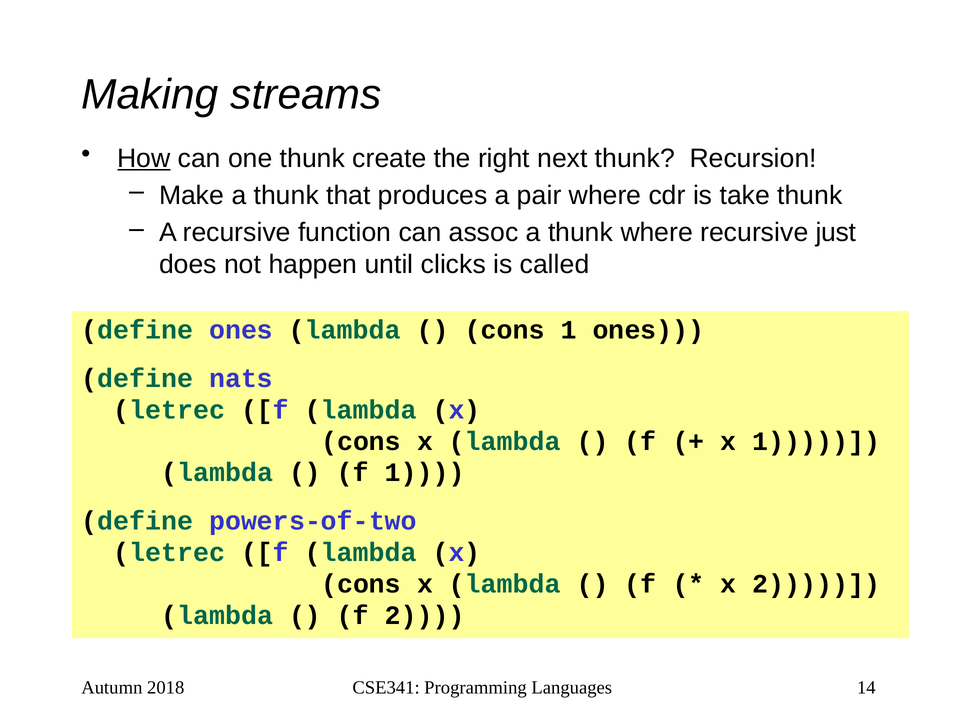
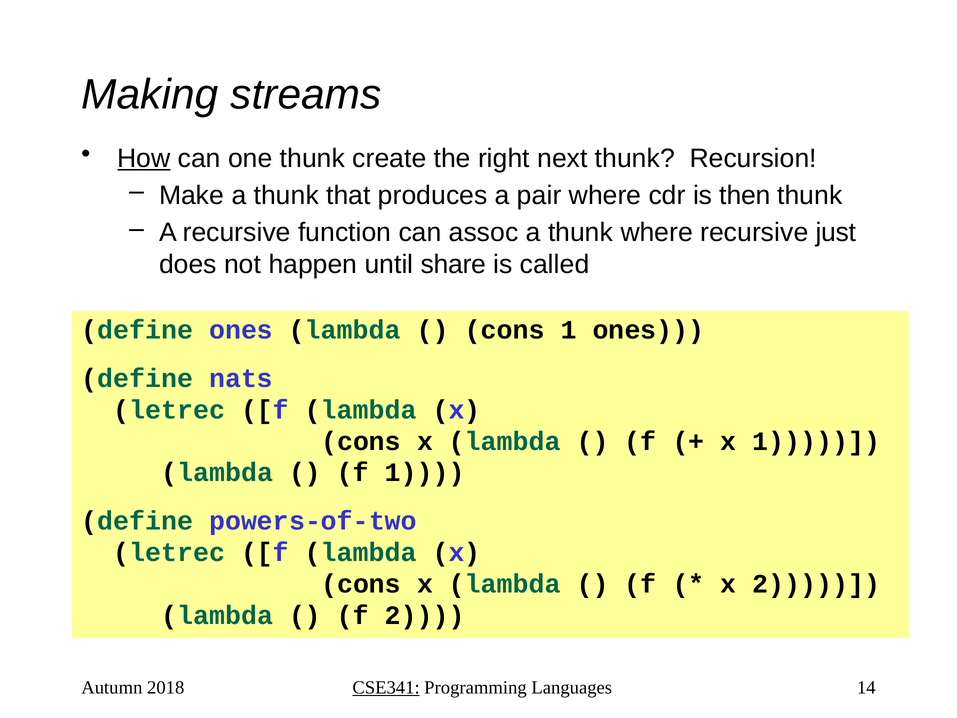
take: take -> then (745, 195)
clicks: clicks -> share (453, 265)
CSE341 underline: none -> present (386, 687)
